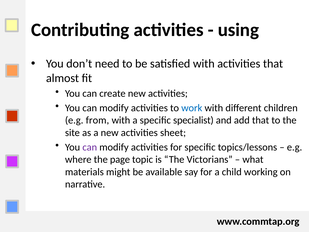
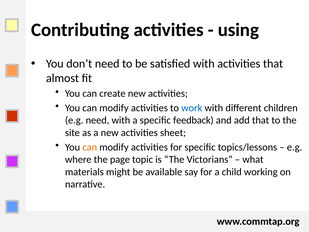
e.g from: from -> need (98, 120)
specialist: specialist -> feedback (193, 120)
can colour: purple -> orange (90, 147)
